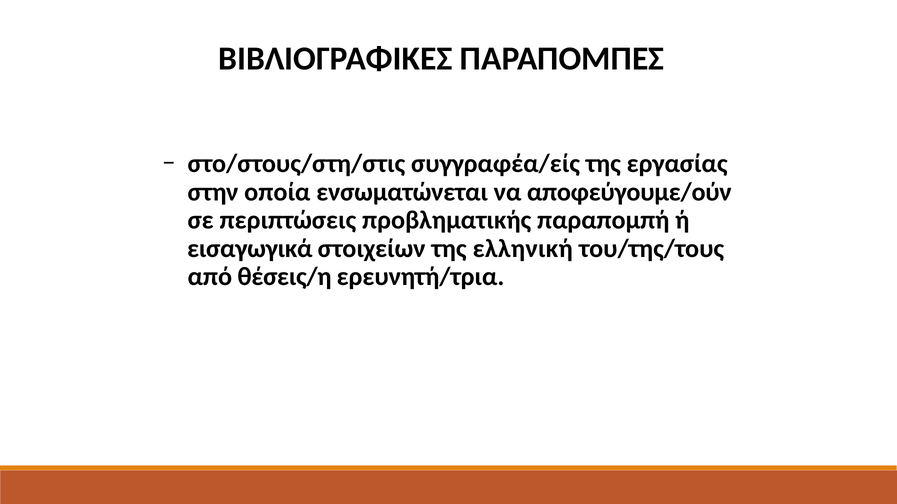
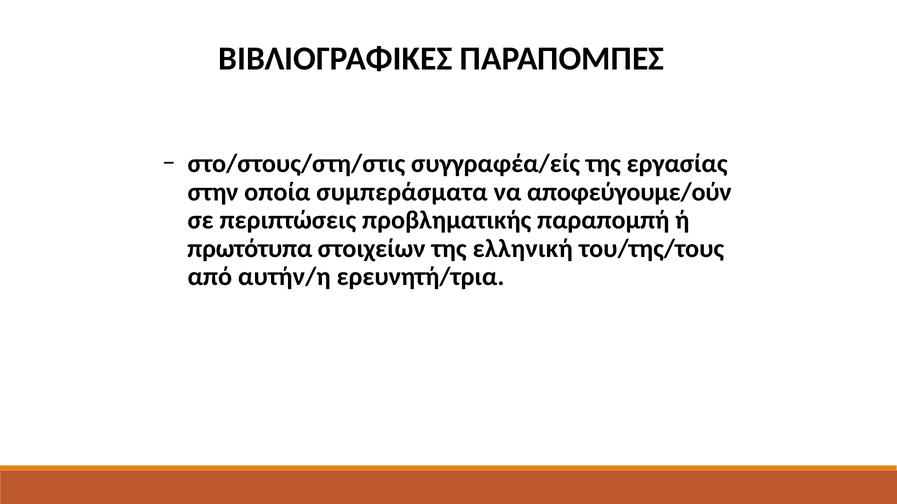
ενσωματώνεται: ενσωματώνεται -> συμπεράσματα (402, 192)
εισαγωγικά: εισαγωγικά -> πρωτότυπα (250, 249)
θέσεις/η: θέσεις/η -> αυτήν/η (284, 277)
